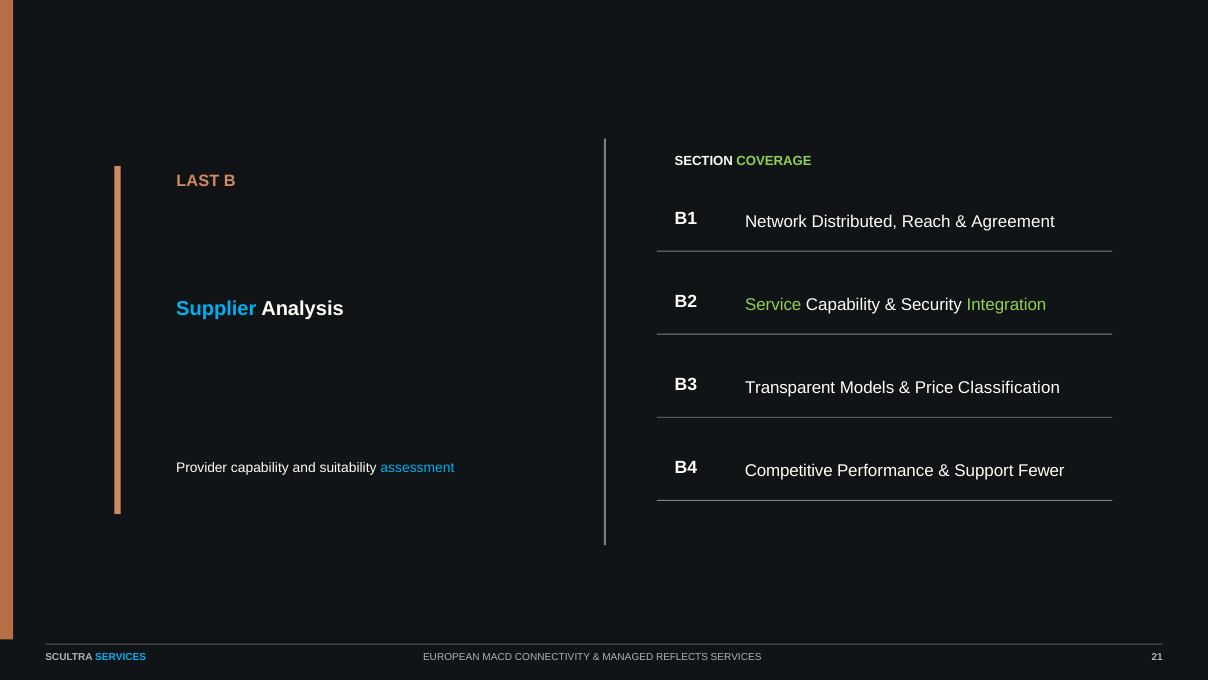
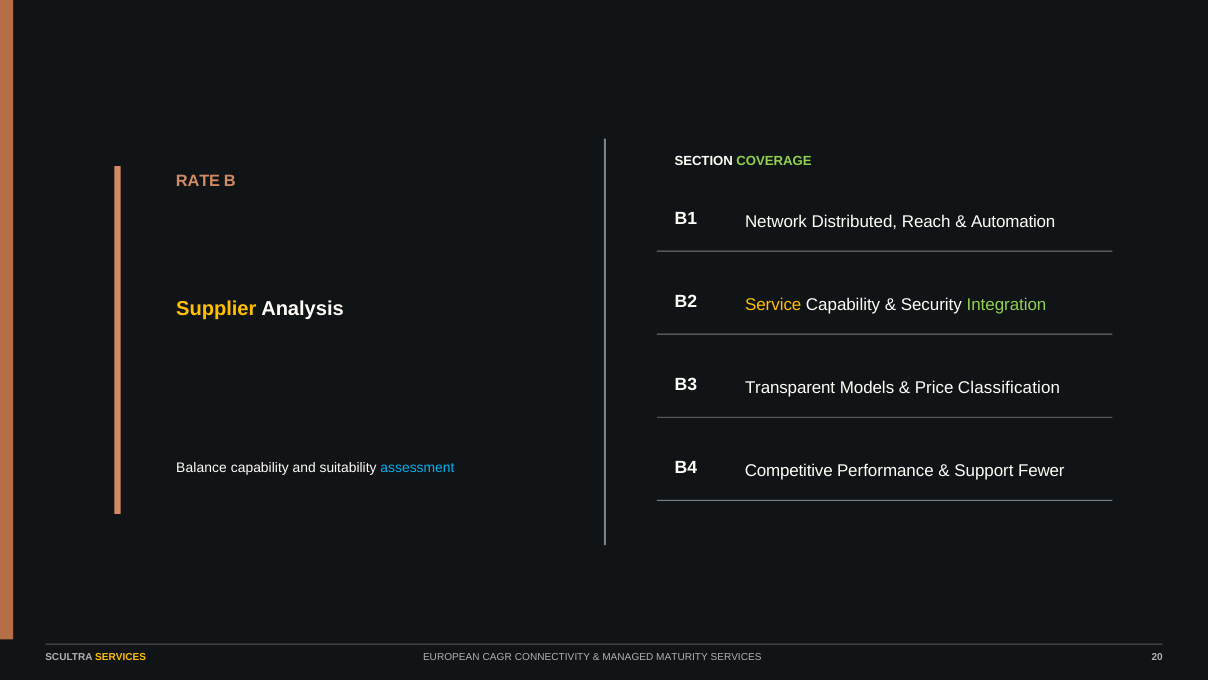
LAST: LAST -> RATE (198, 181)
Agreement: Agreement -> Automation (1013, 221)
Service colour: light green -> yellow (773, 304)
Supplier colour: light blue -> yellow (216, 308)
Provider: Provider -> Balance (202, 468)
SERVICES colour: light blue -> yellow (121, 657)
MACD: MACD -> CAGR (497, 657)
REFLECTS: REFLECTS -> MATURITY (682, 657)
21: 21 -> 20 (1157, 657)
